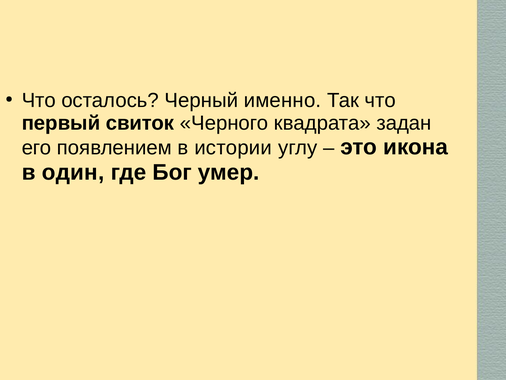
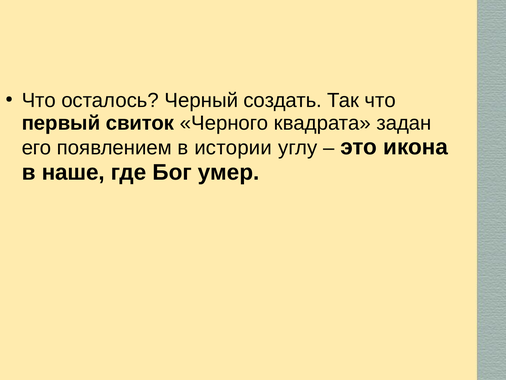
именно: именно -> создать (283, 100)
один: один -> наше (73, 172)
